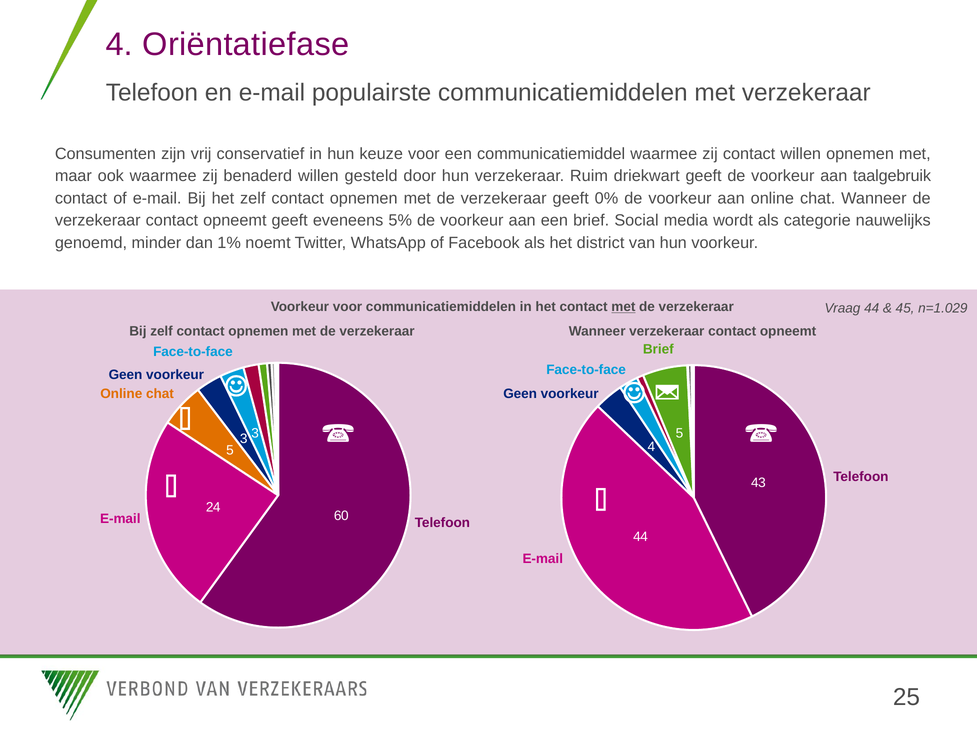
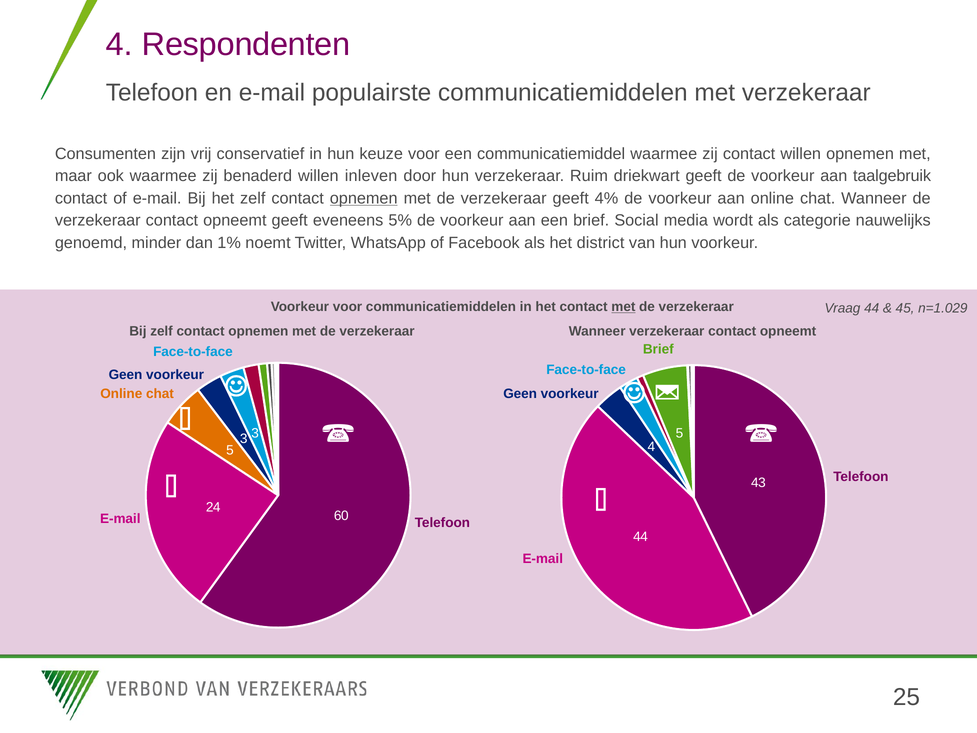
Oriëntatiefase: Oriëntatiefase -> Respondenten (246, 45)
gesteld: gesteld -> inleven (371, 176)
opnemen underline: none -> present (364, 198)
0%: 0% -> 4% (606, 198)
